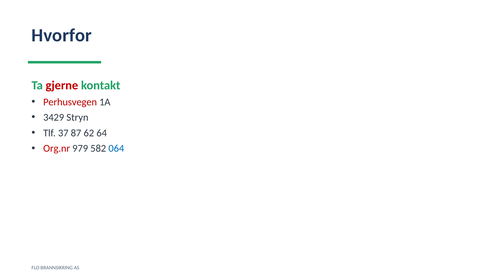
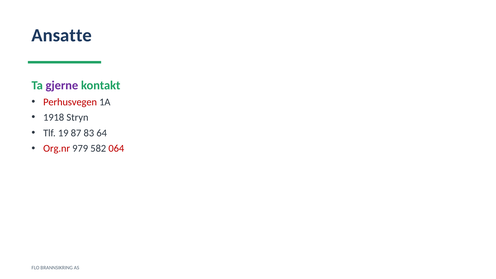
Hvorfor: Hvorfor -> Ansatte (62, 35)
gjerne colour: red -> purple (62, 85)
3429: 3429 -> 1918 (54, 118)
37: 37 -> 19 (63, 133)
62: 62 -> 83 (89, 133)
064 colour: blue -> red (116, 149)
